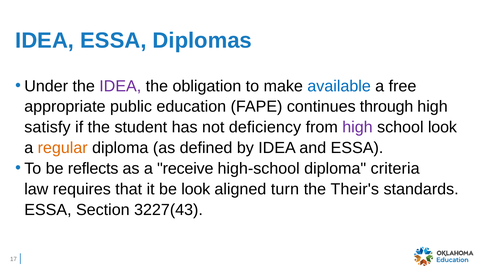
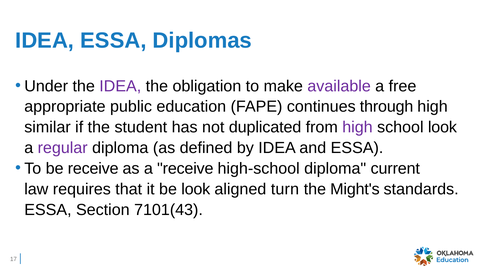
available colour: blue -> purple (339, 86)
satisfy: satisfy -> similar (47, 127)
deficiency: deficiency -> duplicated (265, 127)
regular colour: orange -> purple (63, 148)
be reflects: reflects -> receive (93, 169)
criteria: criteria -> current (395, 169)
Their's: Their's -> Might's (355, 189)
3227(43: 3227(43 -> 7101(43 (168, 210)
